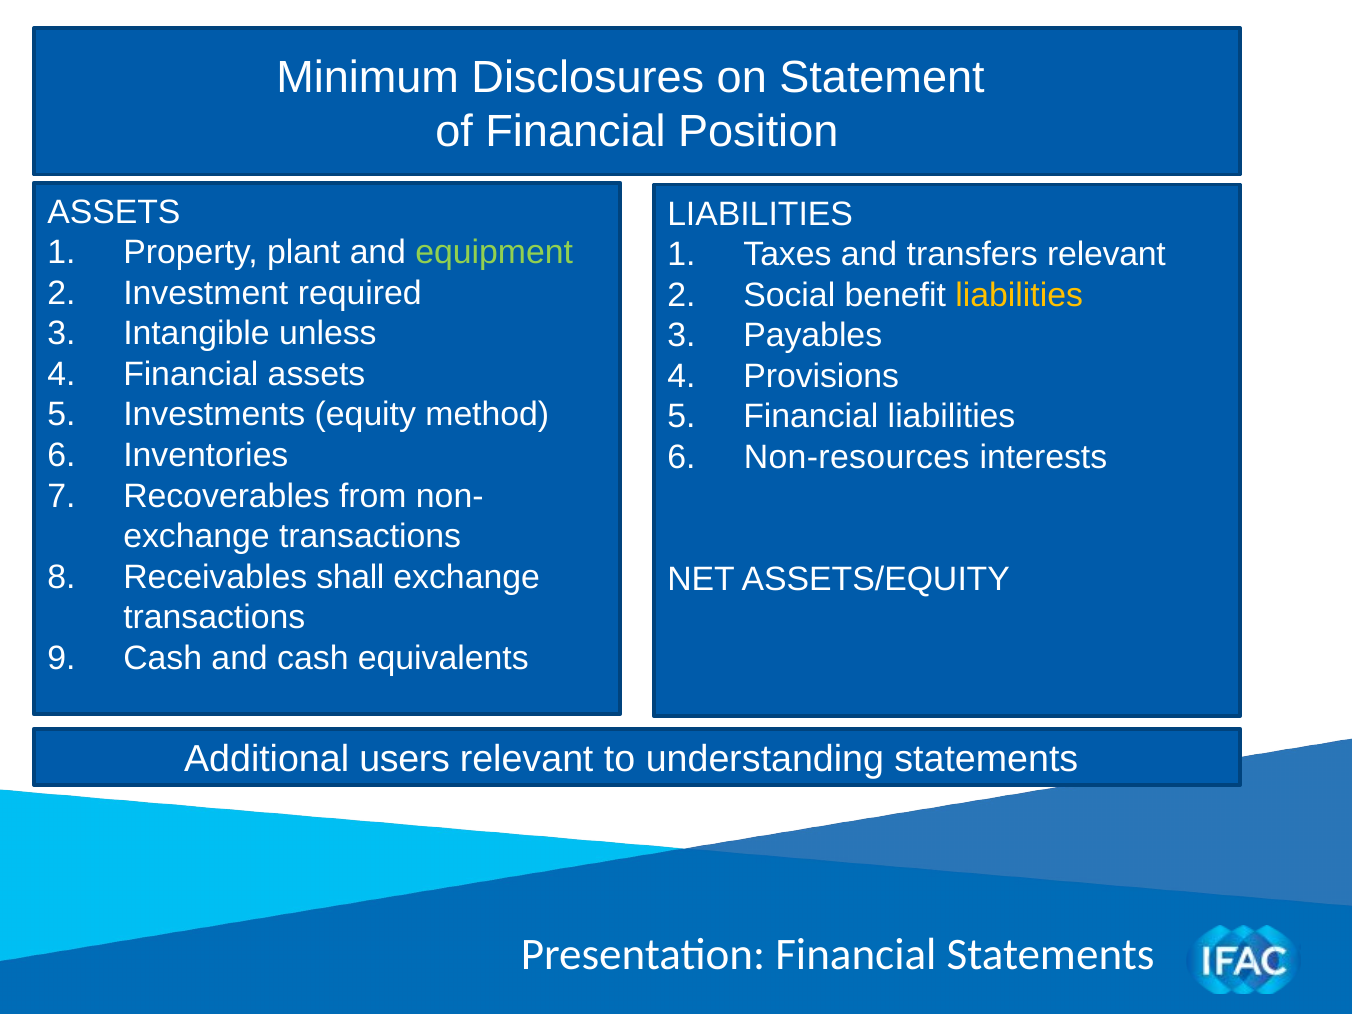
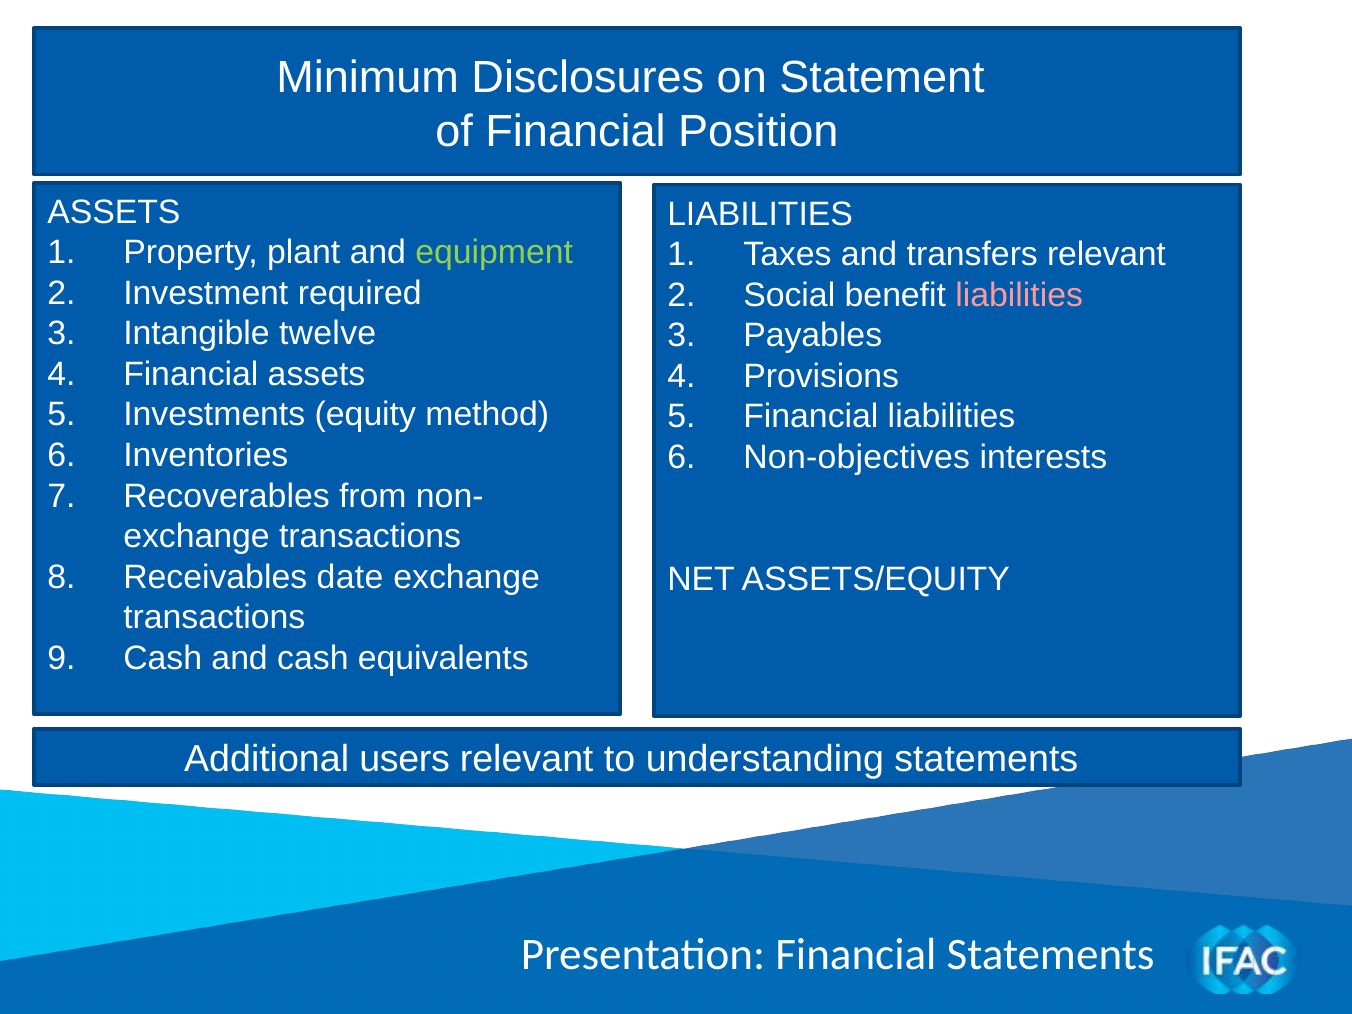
liabilities colour: yellow -> pink (1019, 295)
unless: unless -> twelve (328, 334)
Non-resources: Non-resources -> Non-objectives (857, 457)
shall: shall -> date (350, 577)
